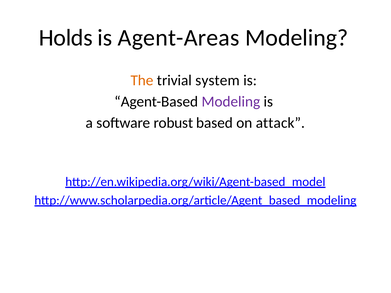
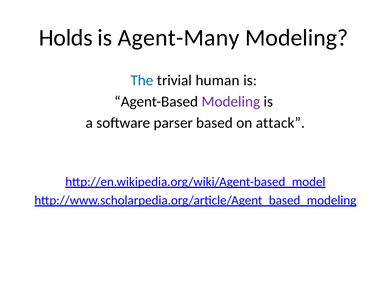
Agent-Areas: Agent-Areas -> Agent-Many (179, 38)
The colour: orange -> blue (142, 81)
system: system -> human (218, 81)
robust: robust -> parser (173, 123)
